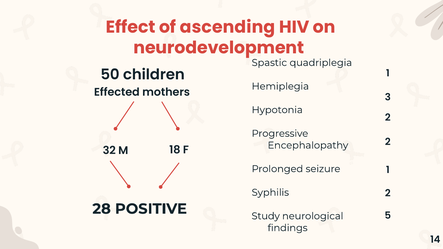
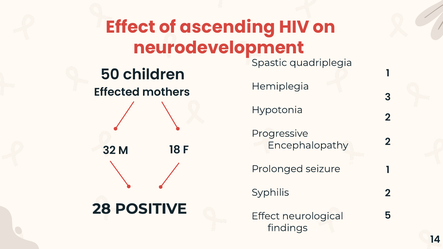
Study: Study -> Effect (266, 216)
